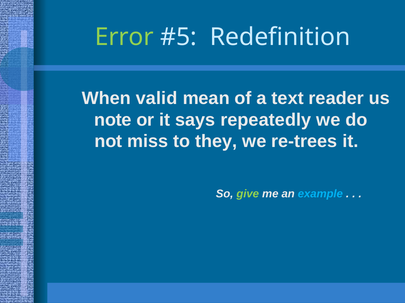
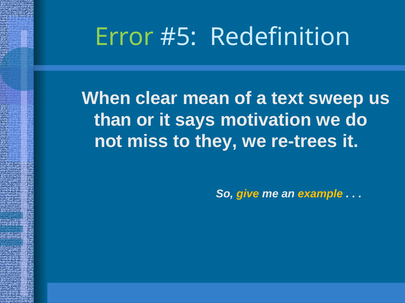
valid: valid -> clear (157, 98)
reader: reader -> sweep (336, 98)
note: note -> than (113, 120)
repeatedly: repeatedly -> motivation (266, 120)
give colour: light green -> yellow (248, 194)
example colour: light blue -> yellow (320, 194)
